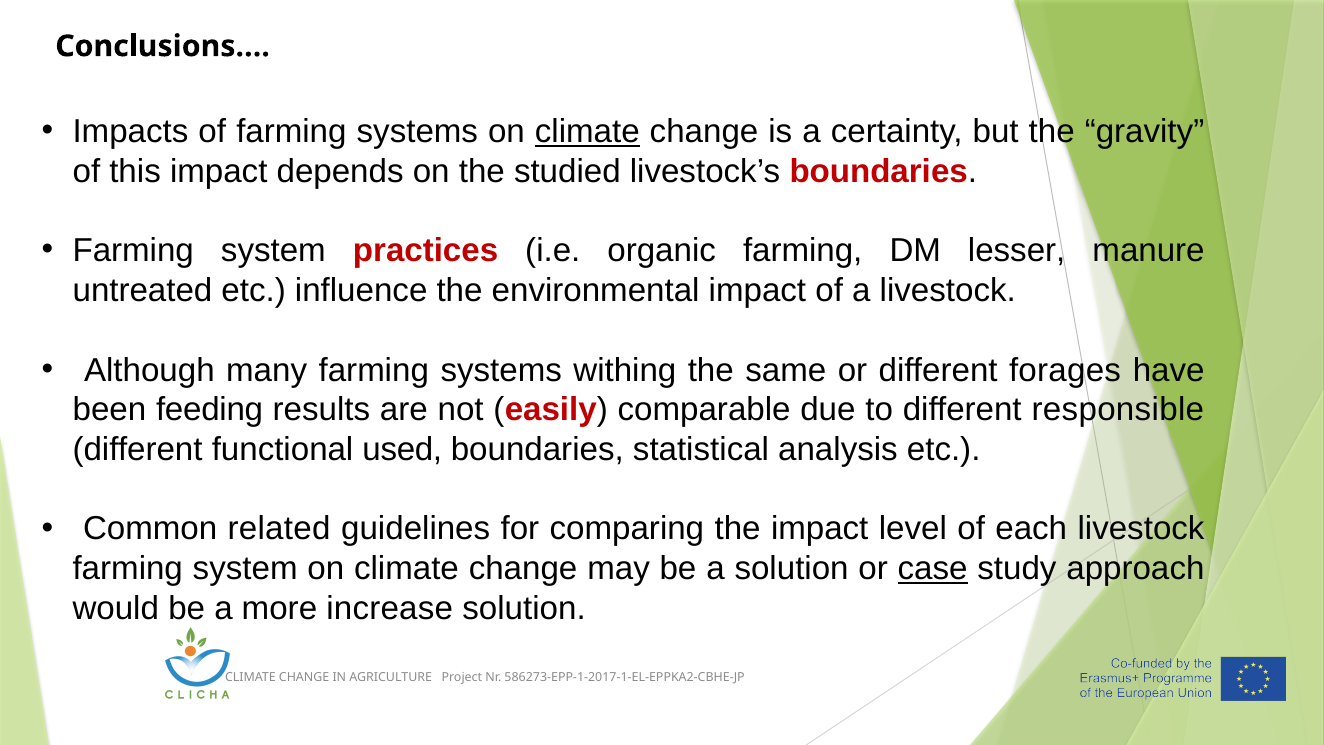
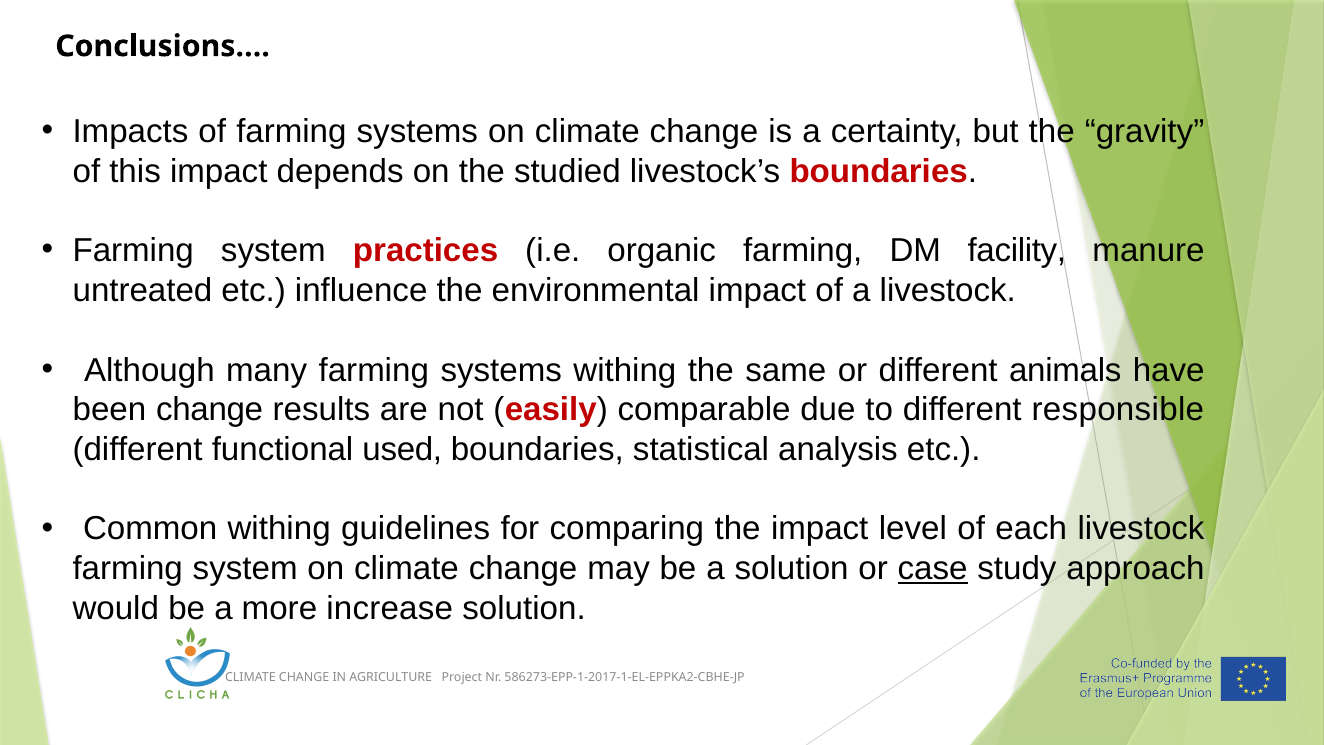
climate underline: present -> none (587, 132)
lesser: lesser -> facility (1017, 251)
forages: forages -> animals (1065, 370)
been feeding: feeding -> change (210, 410)
Common related: related -> withing (279, 529)
